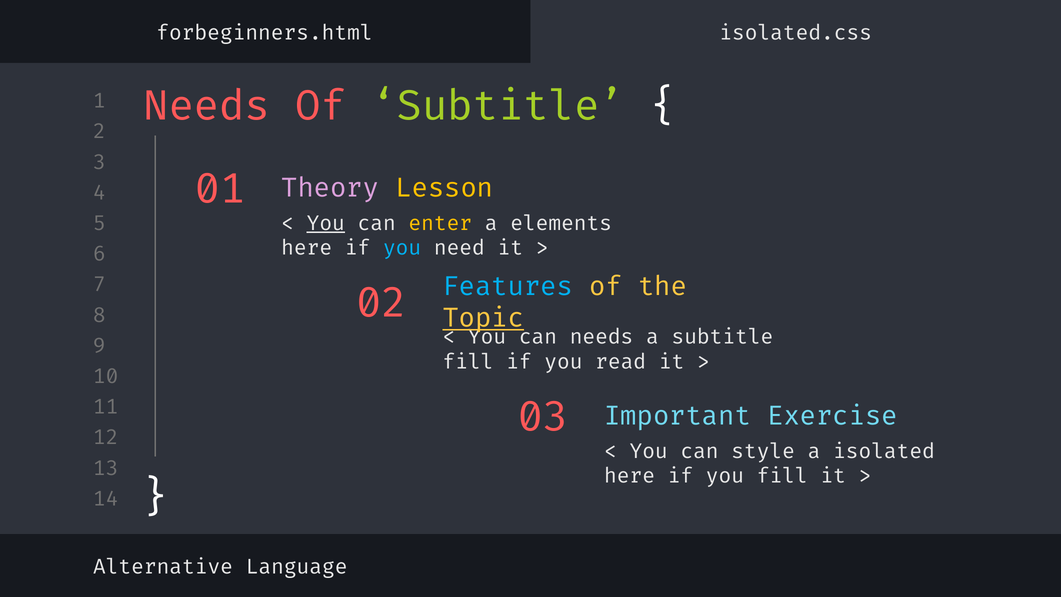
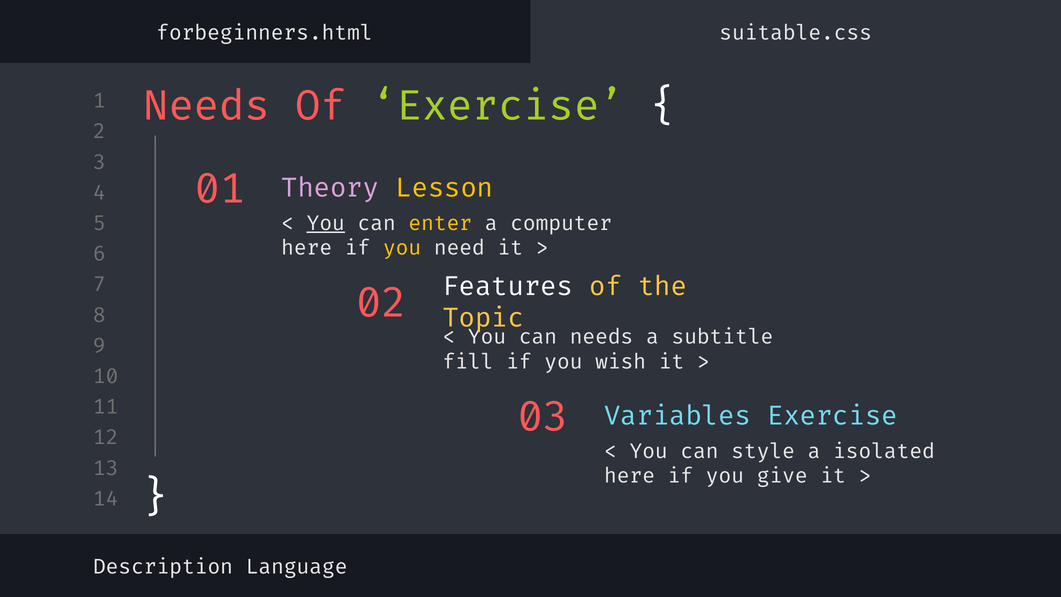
isolated.css: isolated.css -> suitable.css (796, 33)
Of Subtitle: Subtitle -> Exercise (498, 106)
elements: elements -> computer (561, 223)
you colour: light blue -> yellow (402, 248)
Features colour: light blue -> white (508, 286)
Topic underline: present -> none (483, 318)
read: read -> wish (621, 362)
Important: Important -> Variables (677, 416)
you fill: fill -> give (782, 476)
Alternative: Alternative -> Description (163, 567)
